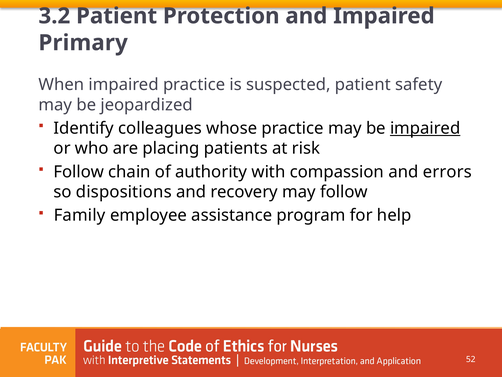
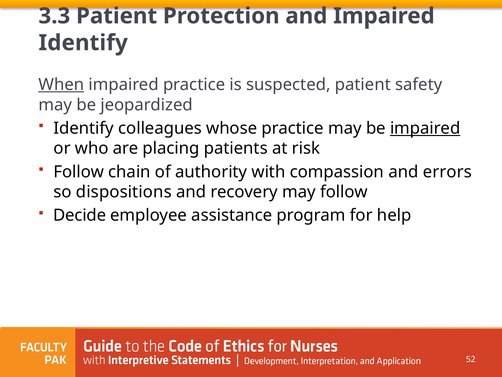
3.2: 3.2 -> 3.3 (54, 16)
Primary: Primary -> Identify (83, 43)
When underline: none -> present (61, 85)
Family: Family -> Decide (80, 215)
